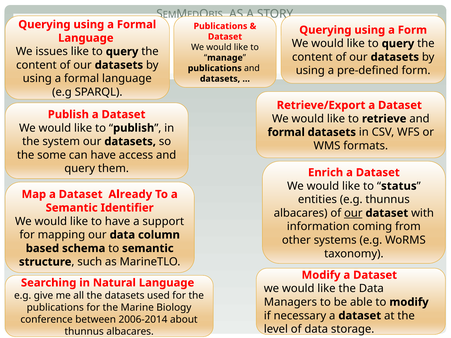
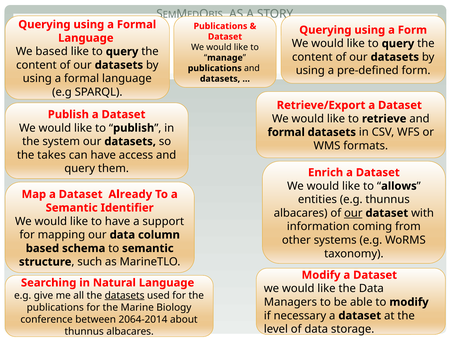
We issues: issues -> based (52, 52)
some: some -> takes (52, 155)
status: status -> allows (399, 186)
datasets underline: none -> present (125, 296)
2006-2014: 2006-2014 -> 2064-2014 (143, 320)
